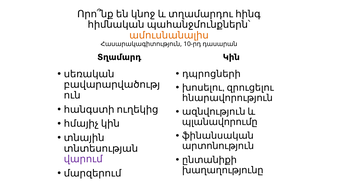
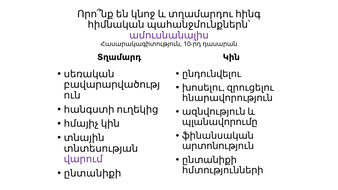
ամուսնանալիս colour: orange -> purple (169, 35)
դպրոցների: դպրոցների -> ընդունվելու (212, 74)
խաղաղությունը: խաղաղությունը -> հմտությունների (223, 170)
մարզերում: մարզերում -> ընտանիքի (93, 173)
